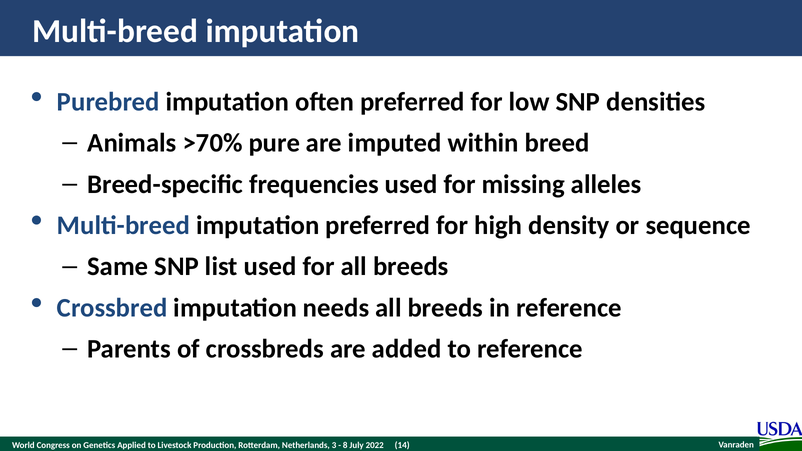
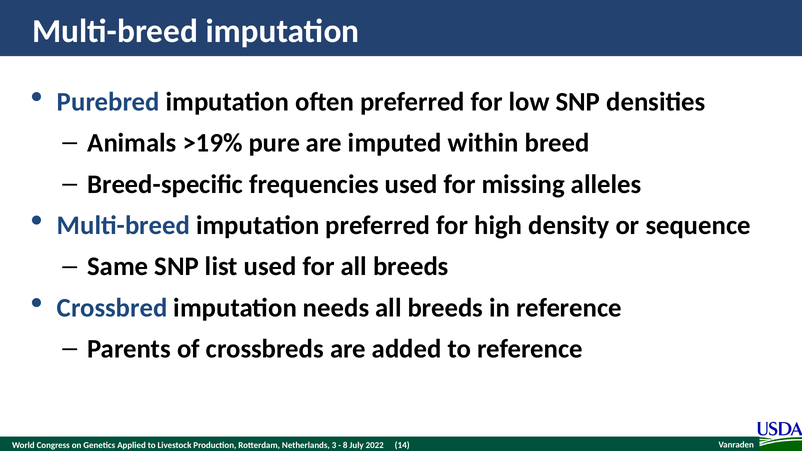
>70%: >70% -> >19% (213, 143)
